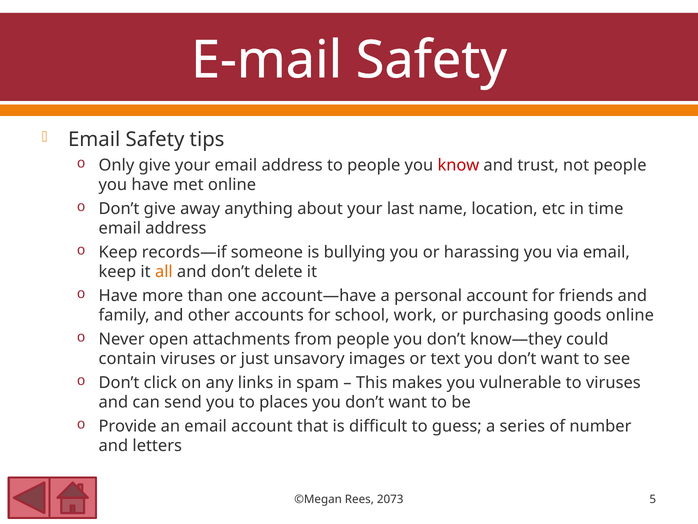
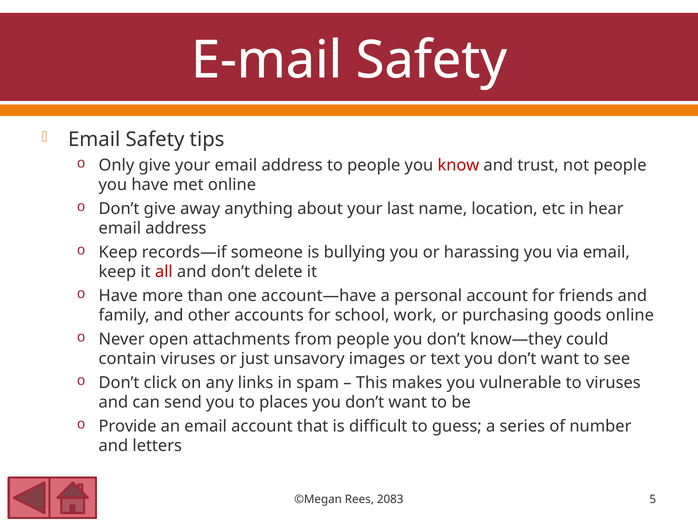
time: time -> hear (606, 208)
all colour: orange -> red (164, 272)
2073: 2073 -> 2083 (390, 499)
